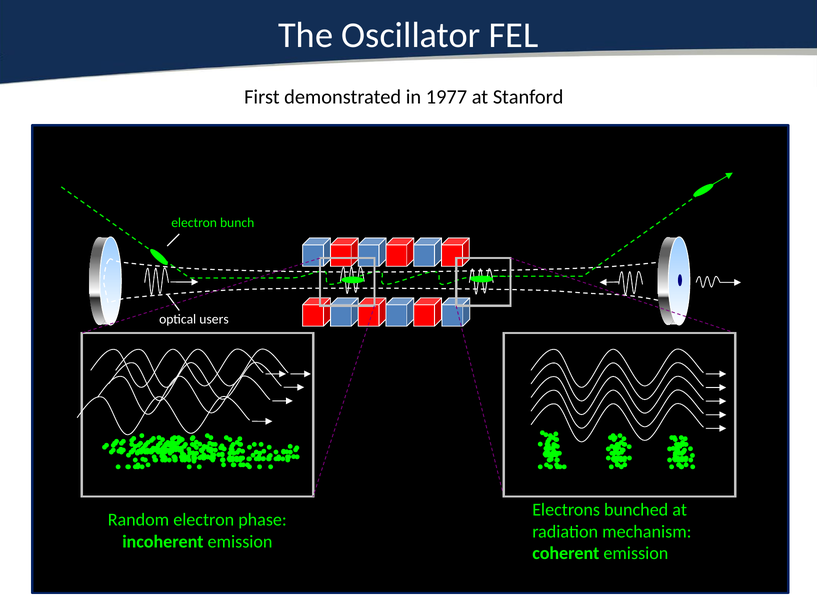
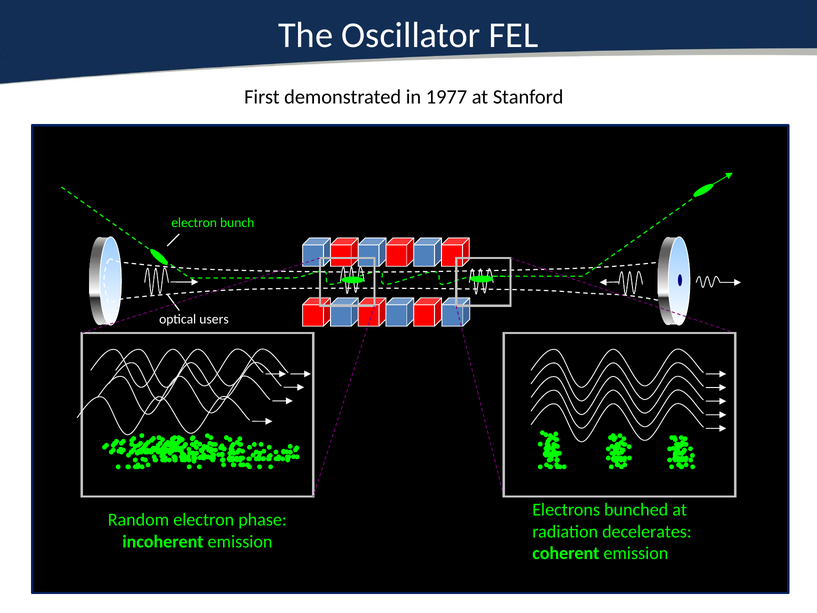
mechanism: mechanism -> decelerates (647, 531)
